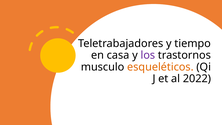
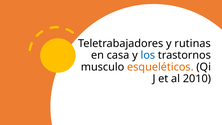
tiempo: tiempo -> rutinas (193, 43)
los colour: purple -> blue (148, 55)
2022: 2022 -> 2010 (197, 79)
